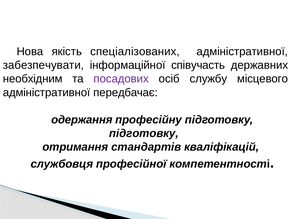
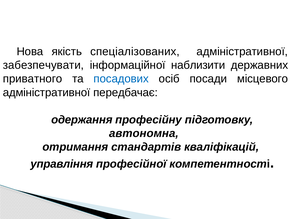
співучасть: співучасть -> наблизити (198, 65)
необхідним: необхідним -> приватного (33, 79)
посадових colour: purple -> blue (121, 79)
службу: службу -> посади (208, 79)
підготовку: підготовку -> автономна (144, 133)
службовця: службовця -> управління (62, 163)
